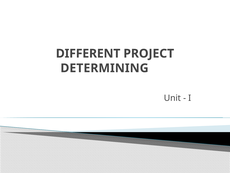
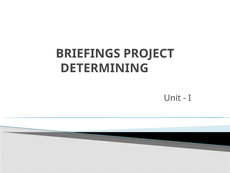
DIFFERENT: DIFFERENT -> BRIEFINGS (88, 53)
